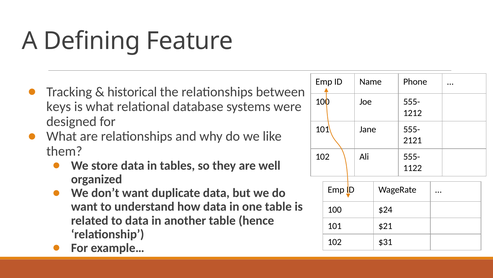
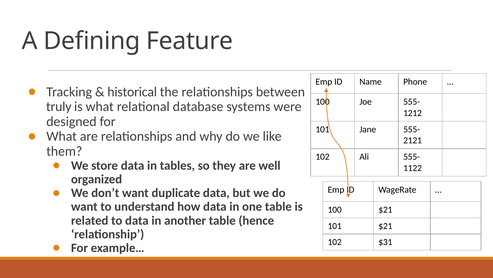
keys: keys -> truly (59, 107)
100 $24: $24 -> $21 (385, 209)
